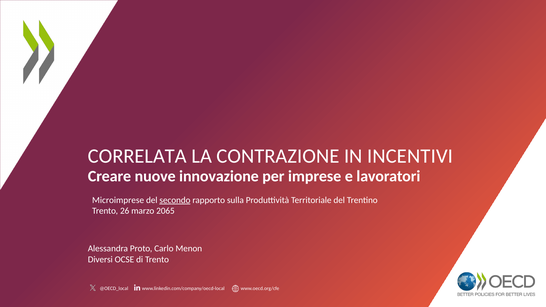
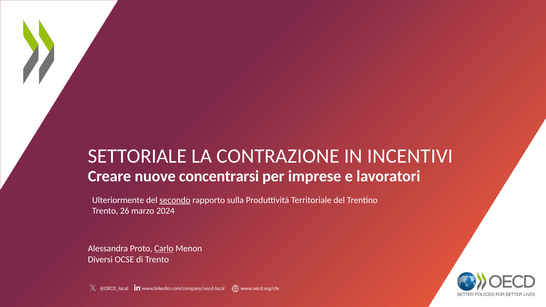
CORRELATA: CORRELATA -> SETTORIALE (137, 156)
innovazione: innovazione -> concentrarsi (219, 176)
Microimprese: Microimprese -> Ulteriormente (118, 200)
2065: 2065 -> 2024 (165, 211)
Carlo underline: none -> present (164, 249)
